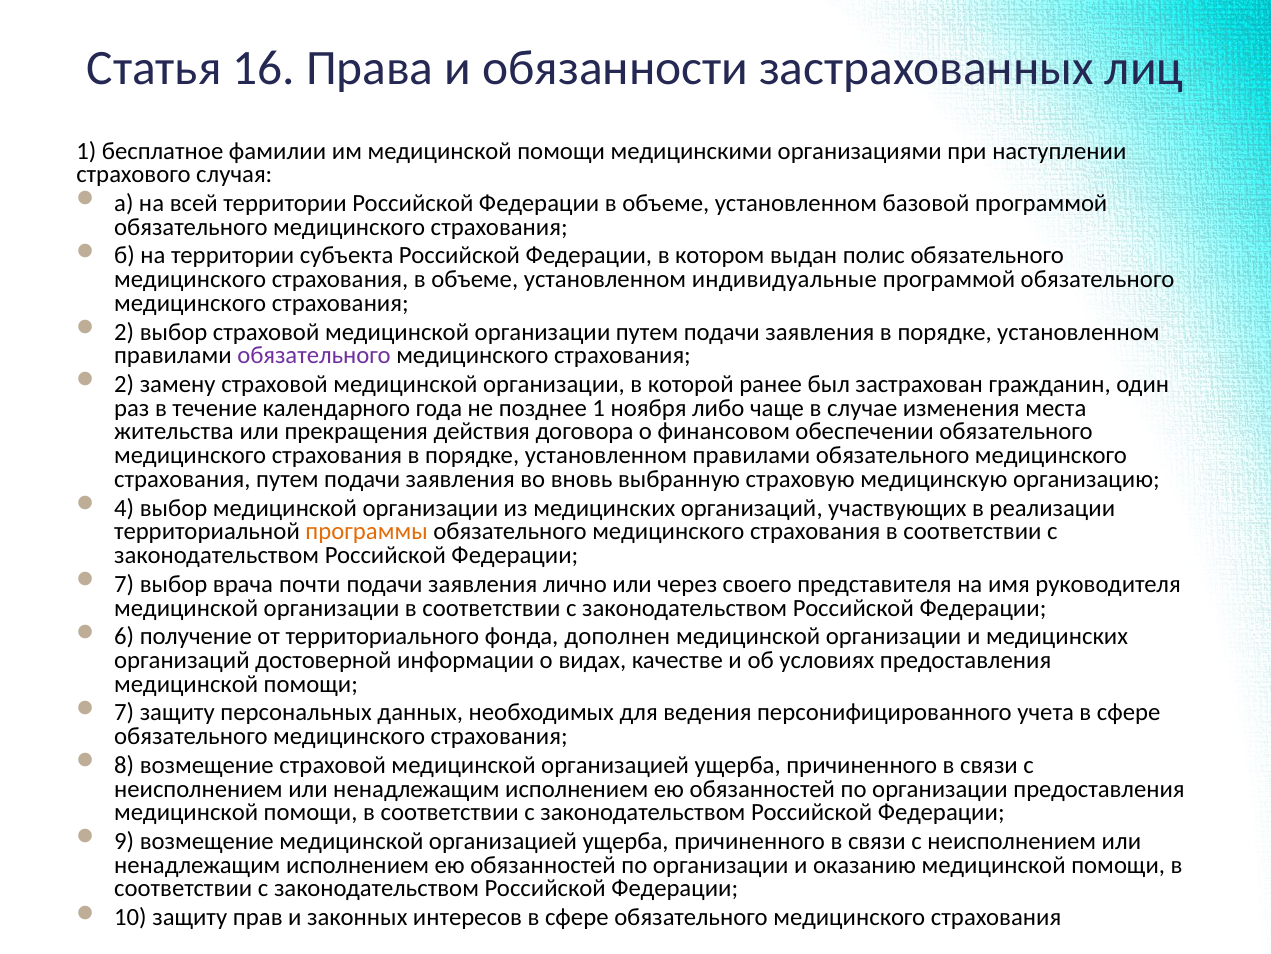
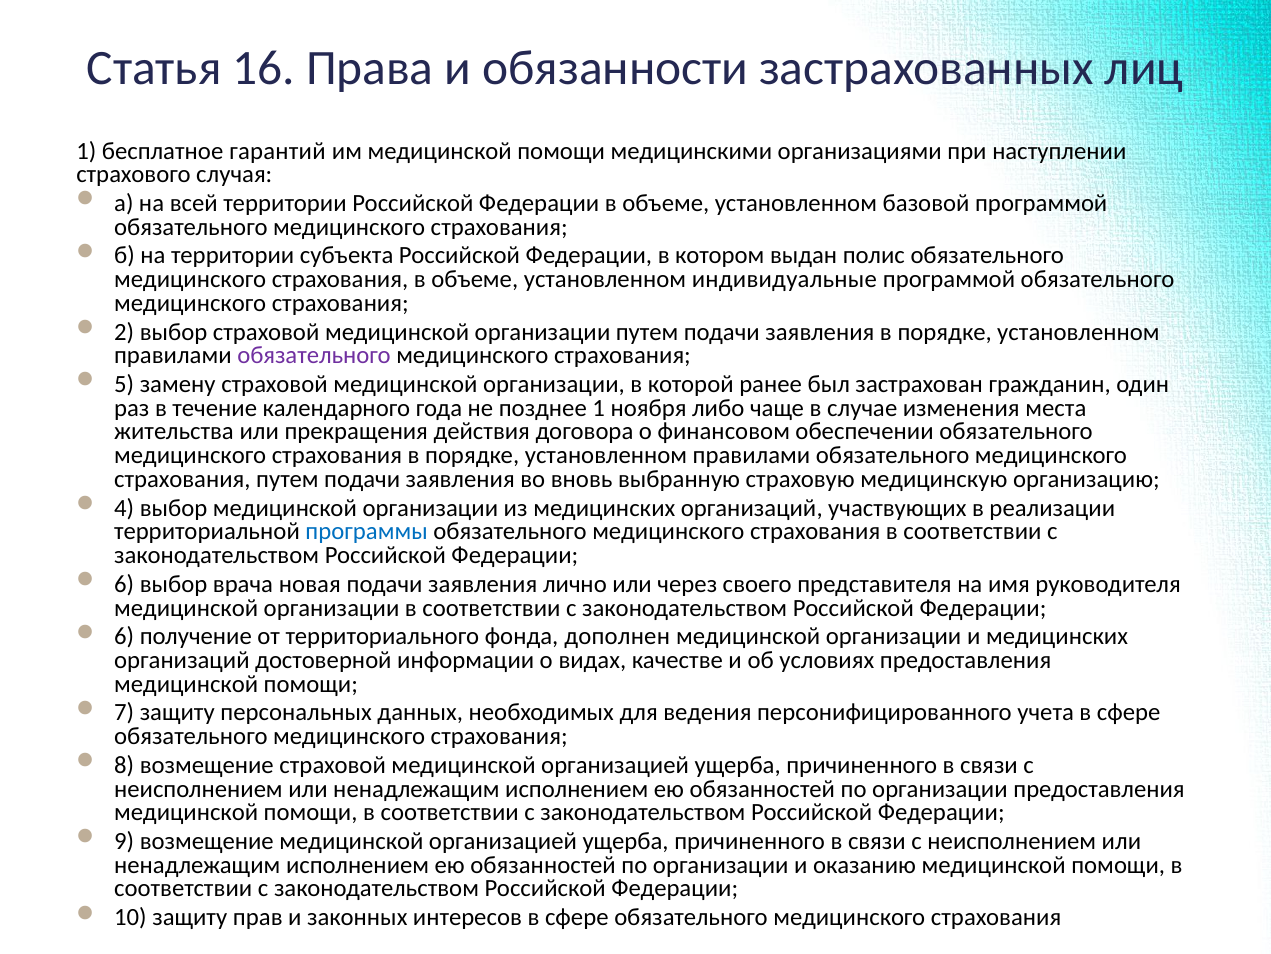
фамилии: фамилии -> гарантий (277, 151)
2: 2 -> 5 (124, 384)
программы colour: orange -> blue (367, 531)
7: 7 -> 6 (124, 584)
почти: почти -> новая (310, 584)
